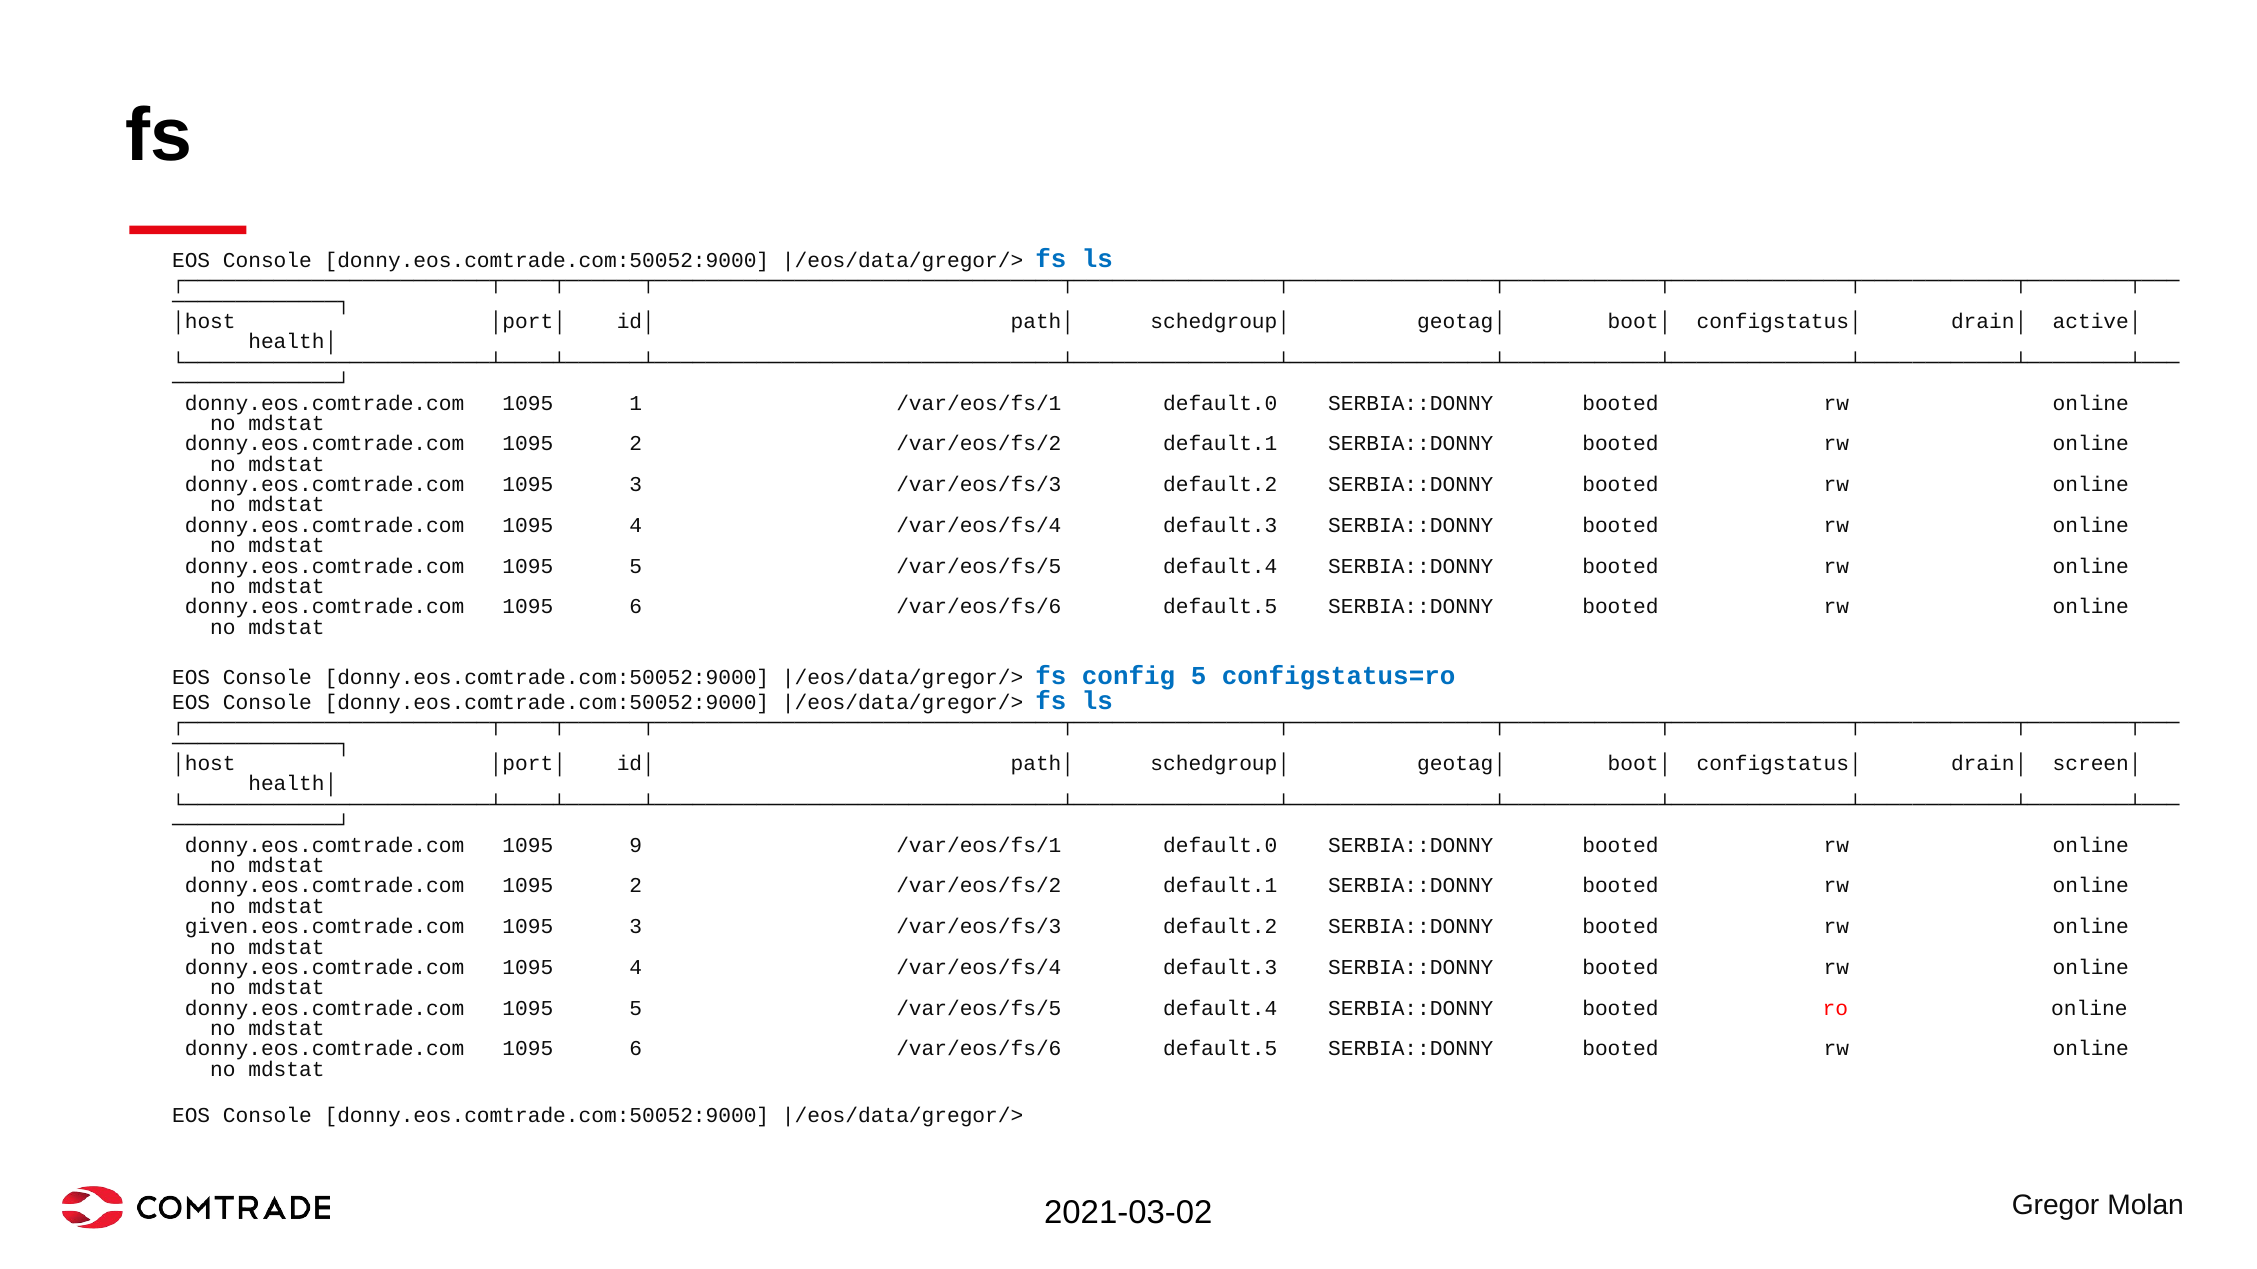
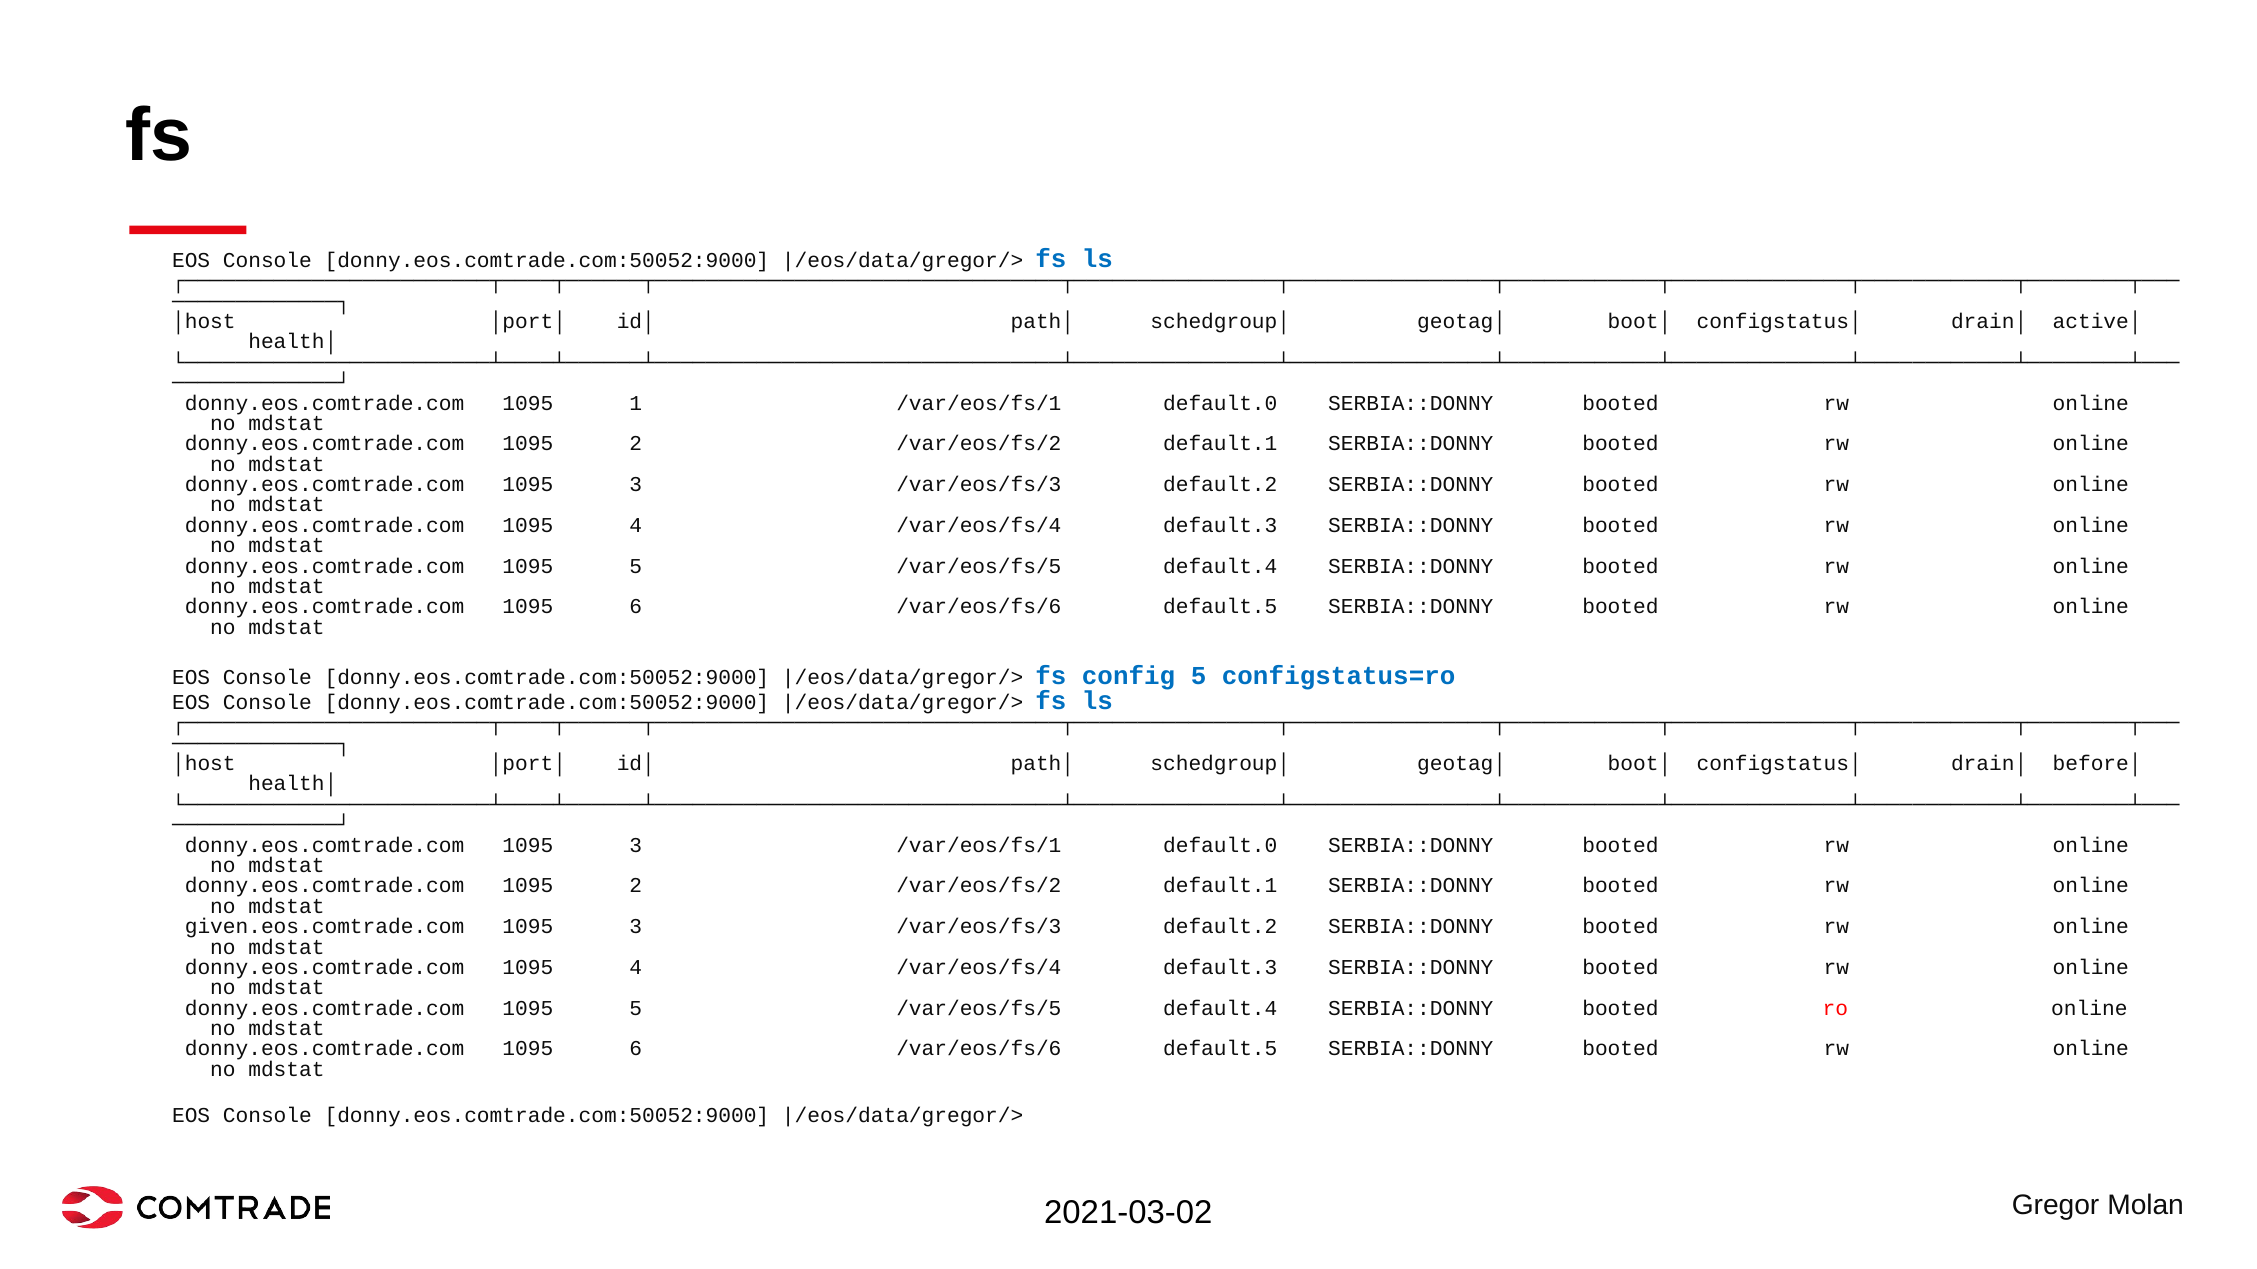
screen│: screen│ -> before│ (2097, 764)
9: 9 -> 3 (636, 846)
